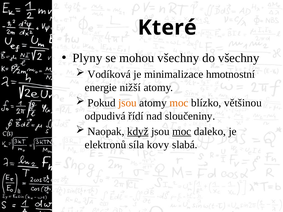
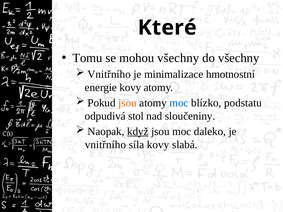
Plyny: Plyny -> Tomu (87, 58)
Vodíková: Vodíková -> Vnitřního (109, 74)
energie nižší: nižší -> kovy (130, 87)
moc colour: orange -> blue (179, 103)
většinou: většinou -> podstatu (243, 103)
řídí: řídí -> stol (136, 116)
moc underline: present -> none (182, 132)
elektronů: elektronů -> vnitřního (105, 145)
